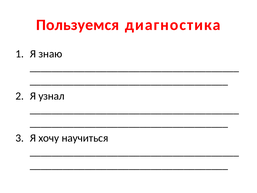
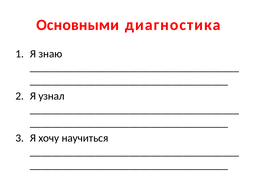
Пользуемся: Пользуемся -> Основными (78, 25)
